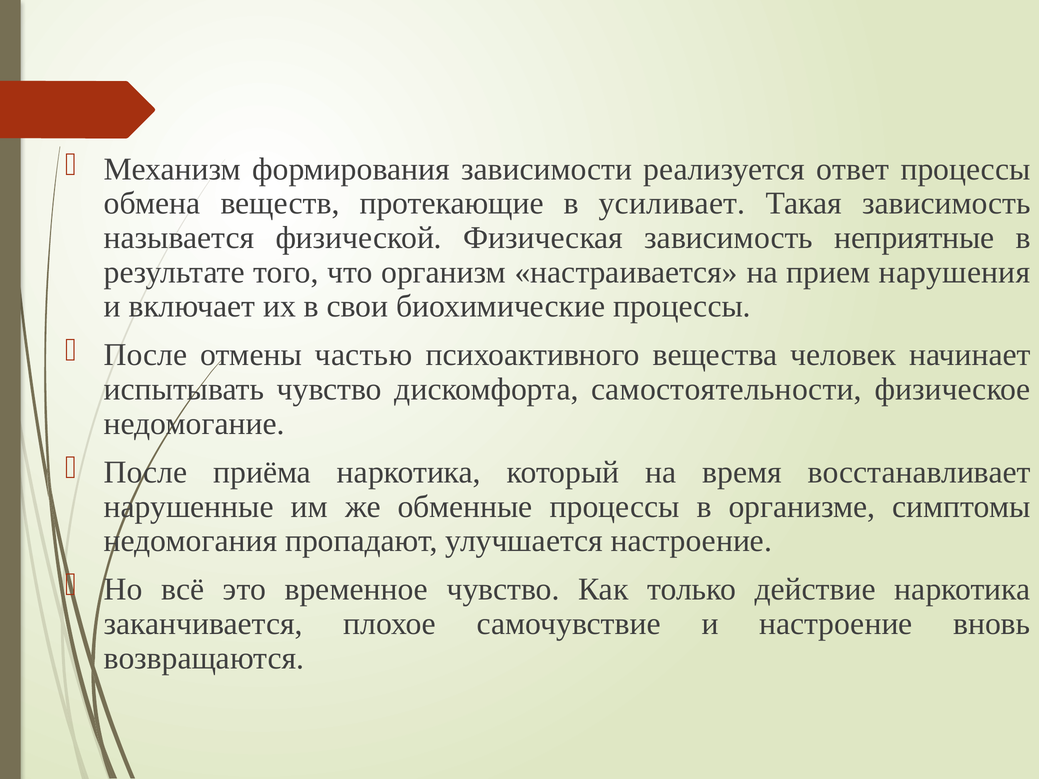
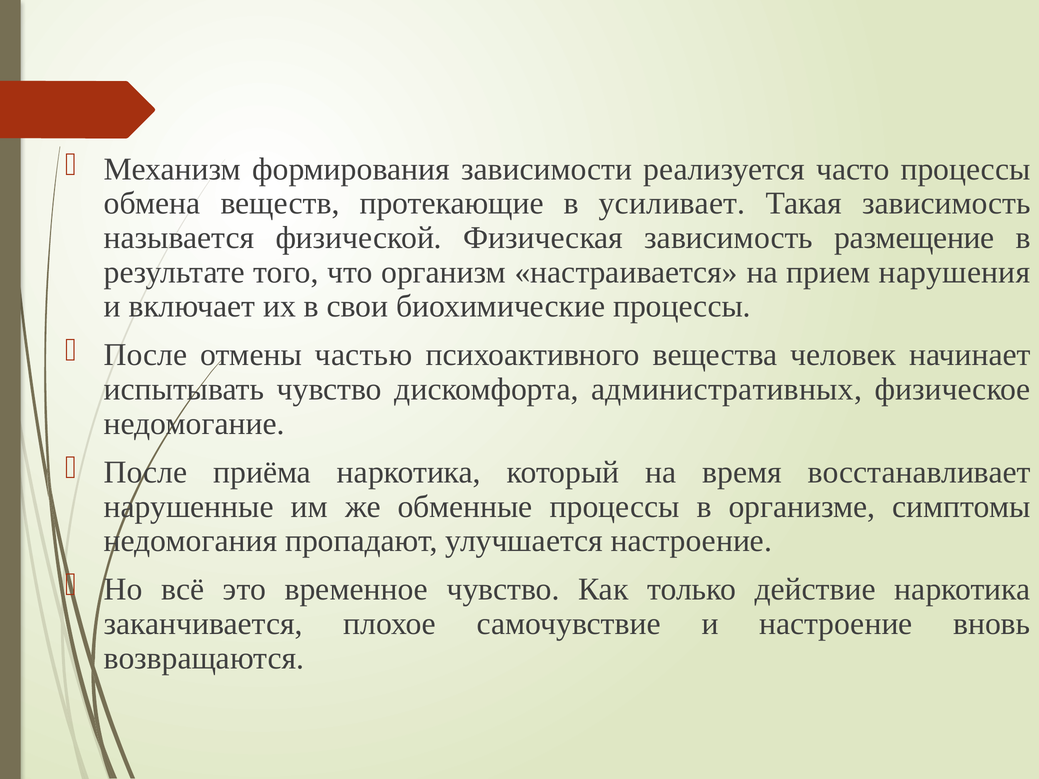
ответ: ответ -> часто (853, 169)
неприятные: неприятные -> размещение (914, 238)
самостоятельности: самостоятельности -> административных (727, 389)
